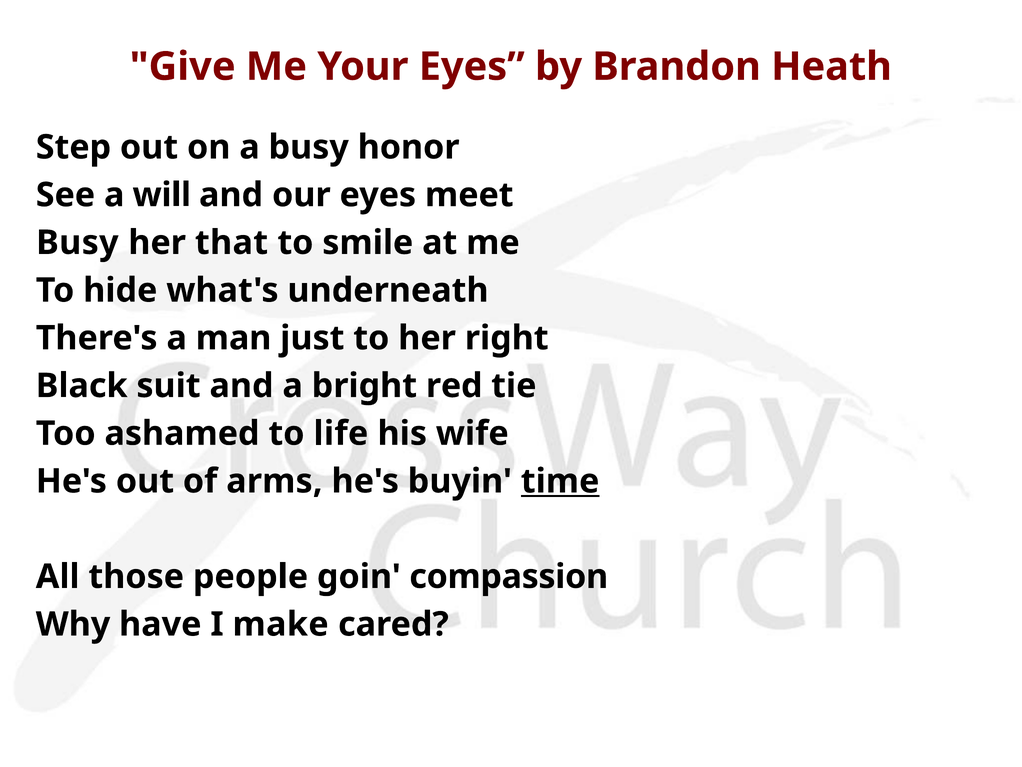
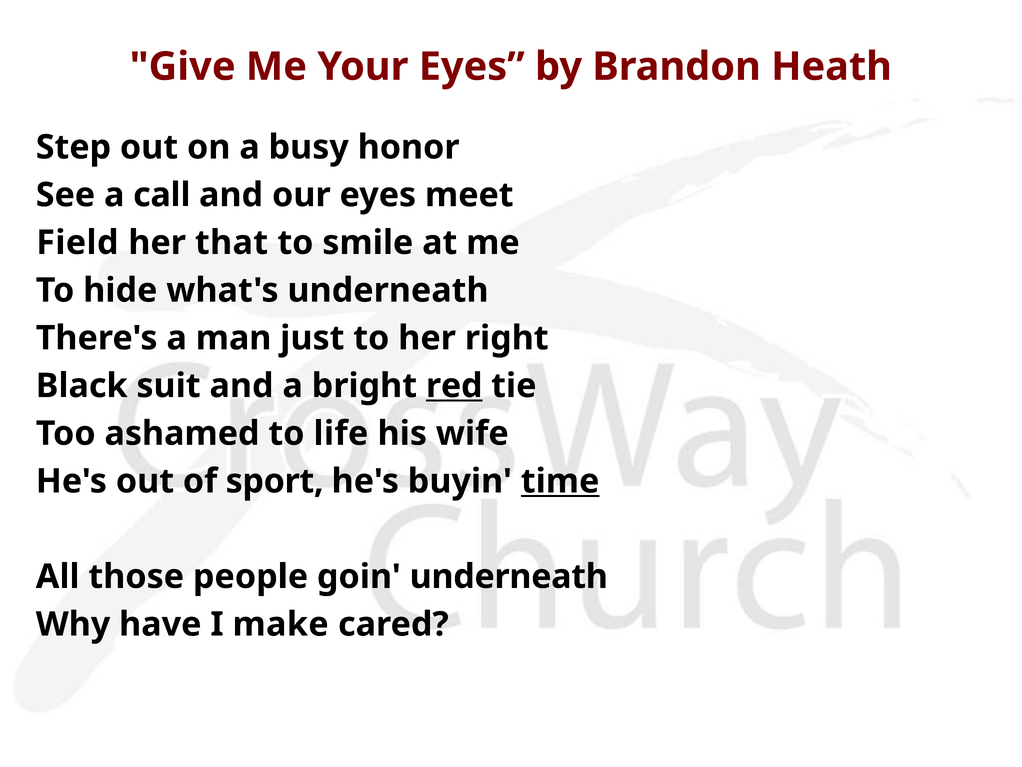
will: will -> call (162, 195)
Busy: Busy -> Field (77, 243)
red underline: none -> present (454, 386)
arms: arms -> sport (275, 481)
goin compassion: compassion -> underneath (509, 576)
